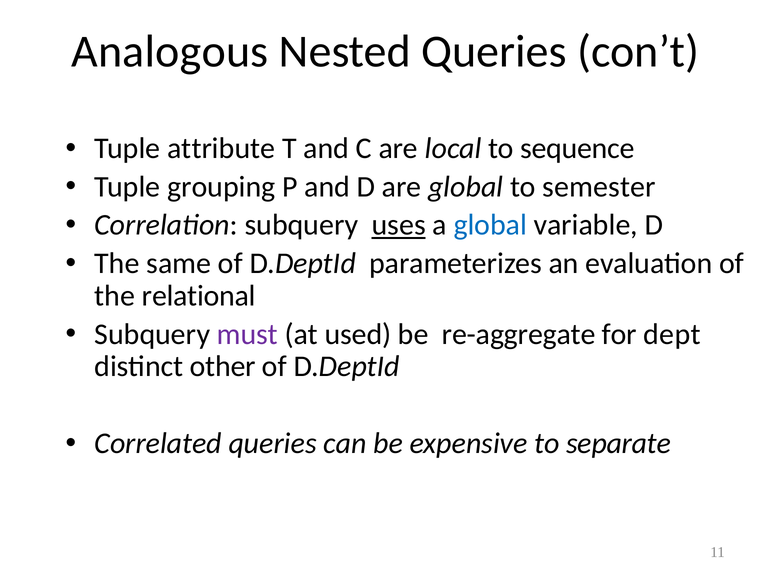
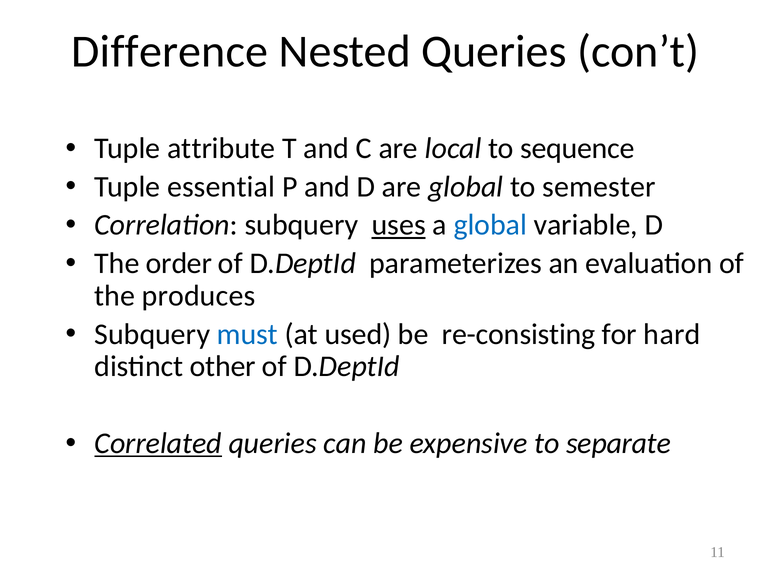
Analogous: Analogous -> Difference (170, 51)
grouping: grouping -> essential (221, 187)
same: same -> order (179, 264)
relational: relational -> produces (199, 296)
must colour: purple -> blue (247, 334)
re-aggregate: re-aggregate -> re-consisting (519, 334)
dept: dept -> hard (672, 334)
Correlated underline: none -> present (158, 444)
